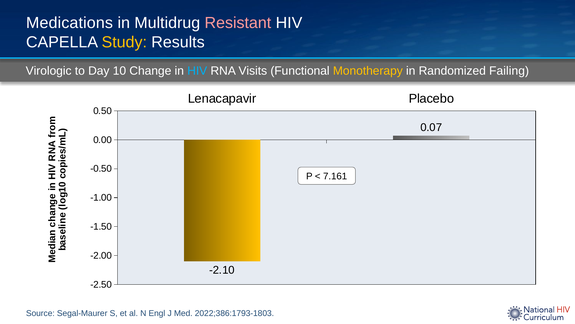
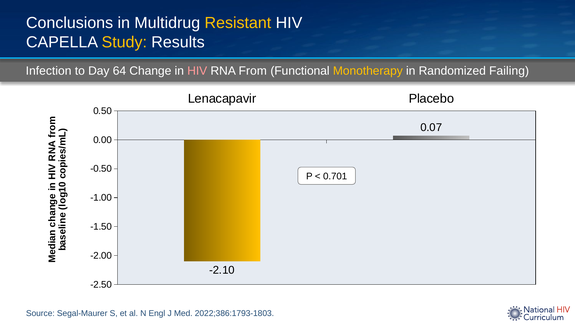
Medications: Medications -> Conclusions (70, 23)
Resistant colour: pink -> yellow (238, 23)
Virologic: Virologic -> Infection (49, 71)
10: 10 -> 64 (119, 71)
HIV colour: light blue -> pink (197, 71)
Visits: Visits -> From (253, 71)
7.161: 7.161 -> 0.701 (335, 176)
